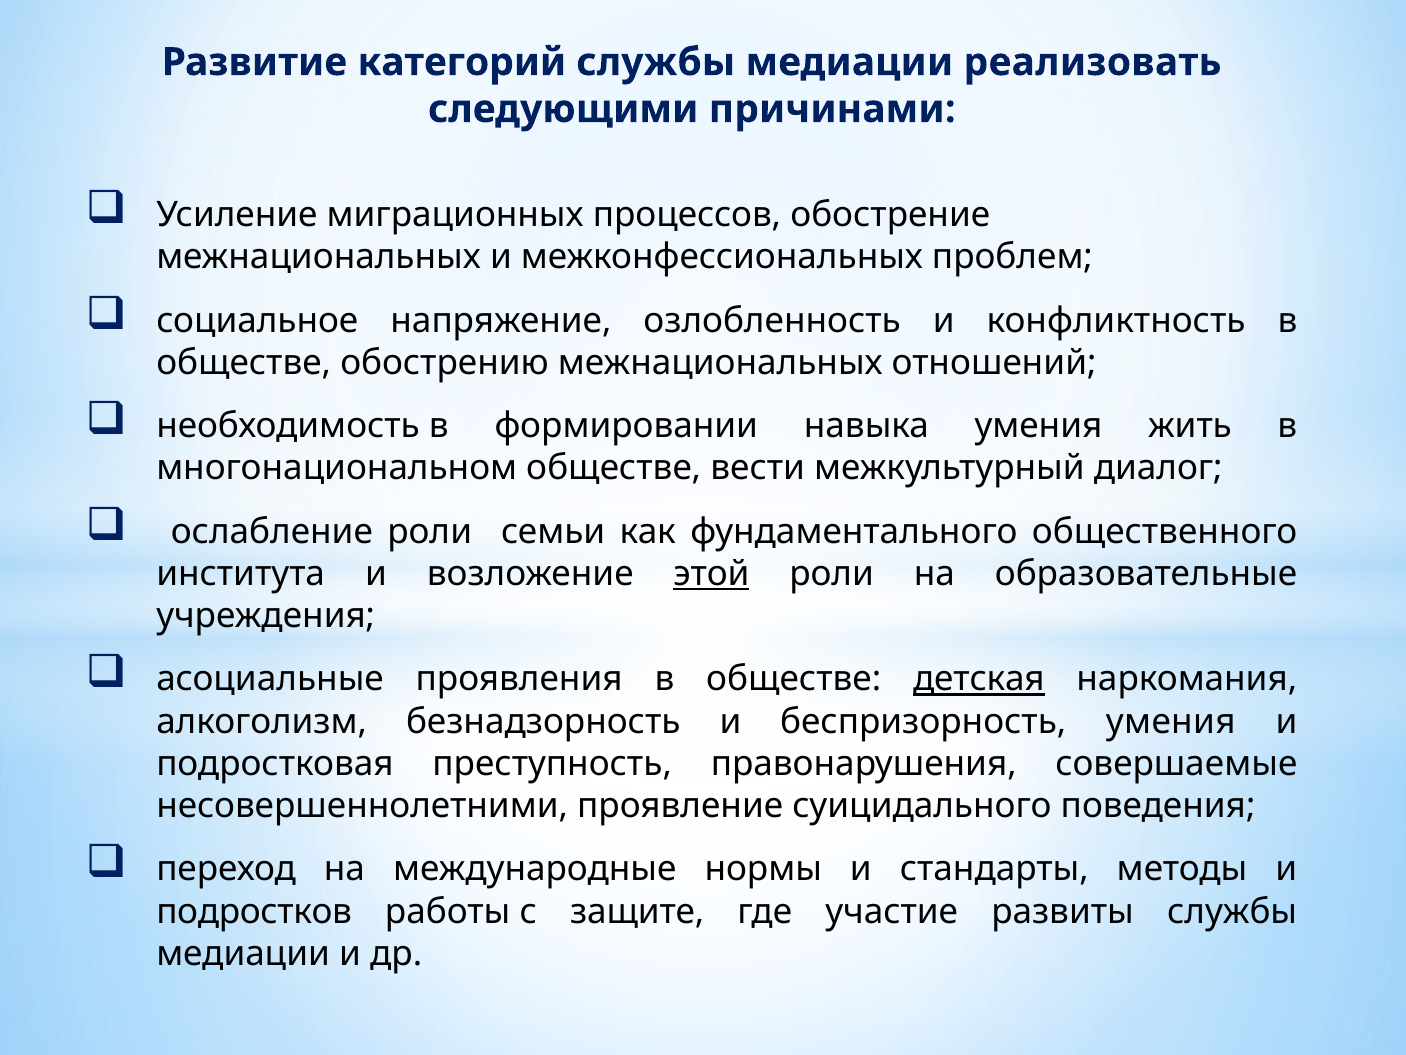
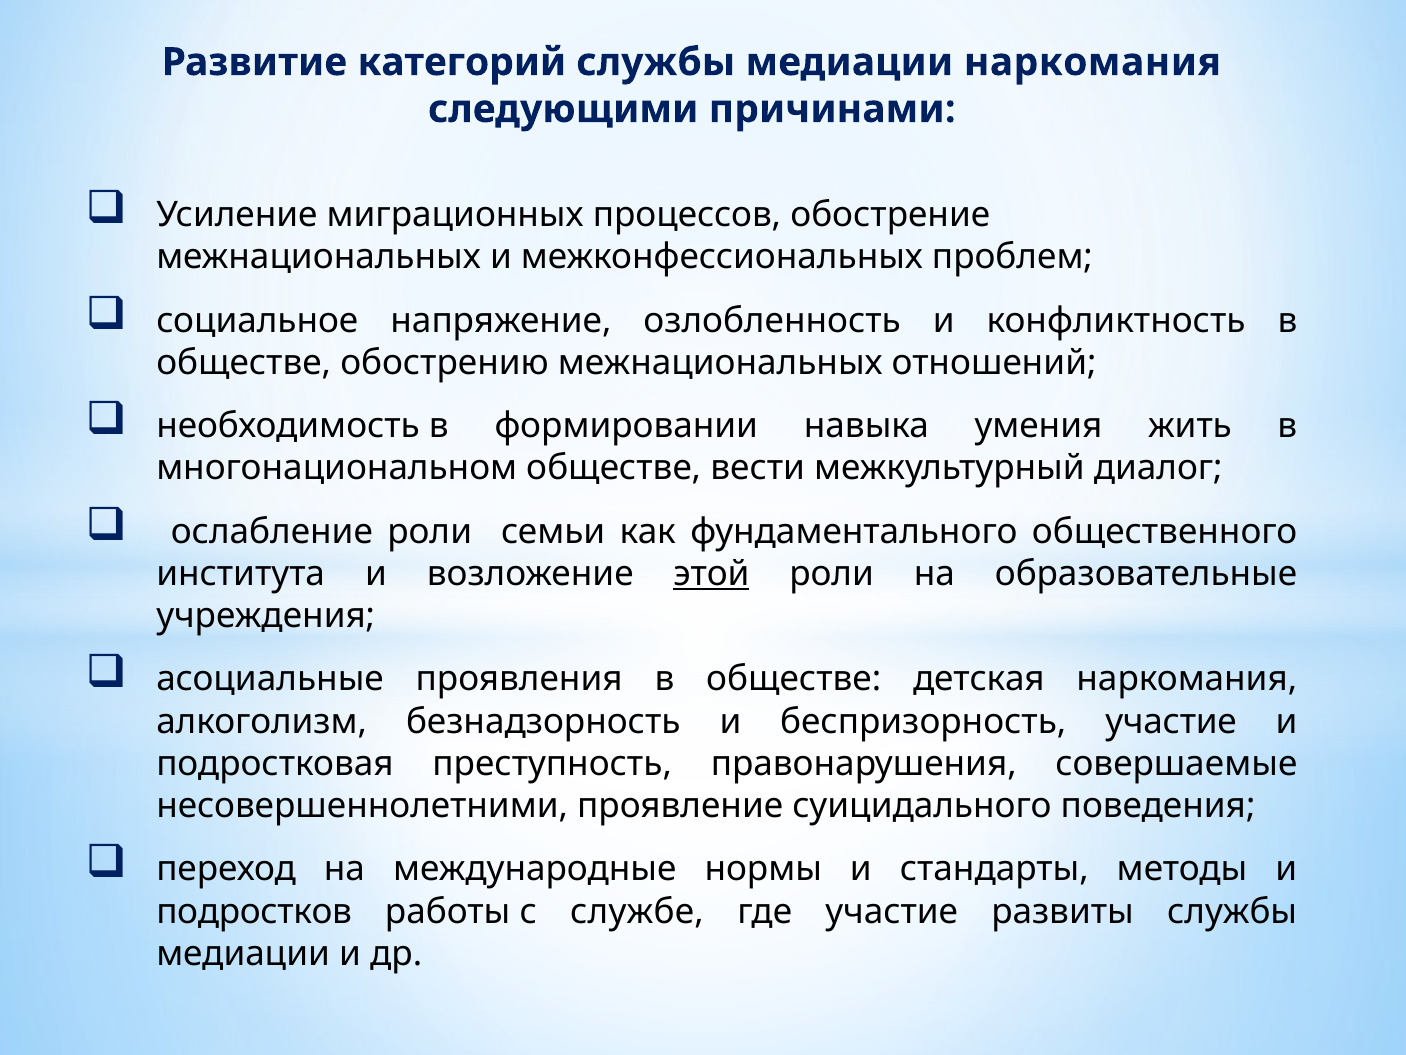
медиации реализовать: реализовать -> наркомания (1092, 62)
детская underline: present -> none (979, 679)
беспризорность умения: умения -> участие (1171, 721)
защите: защите -> службе (637, 911)
